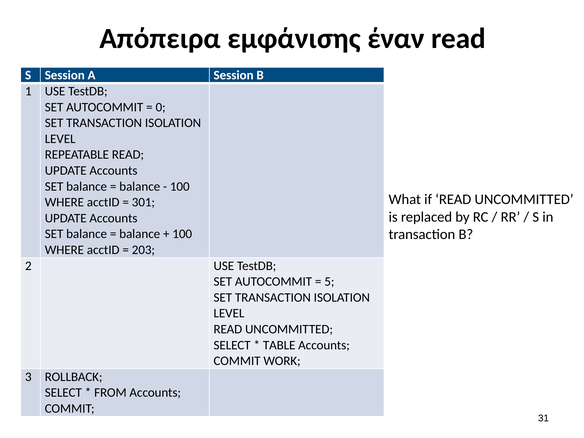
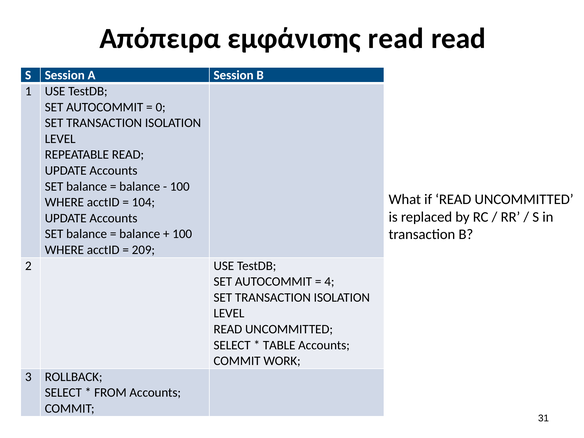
εμφάνισης έναν: έναν -> read (396, 38)
301: 301 -> 104 (143, 202)
203: 203 -> 209 (143, 250)
5: 5 -> 4 (329, 282)
